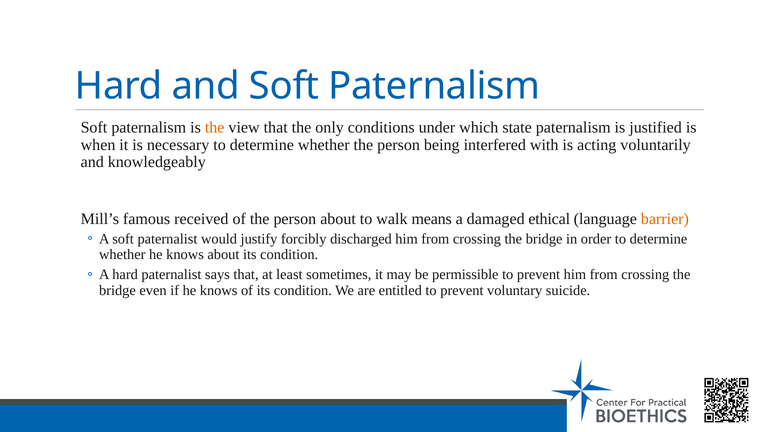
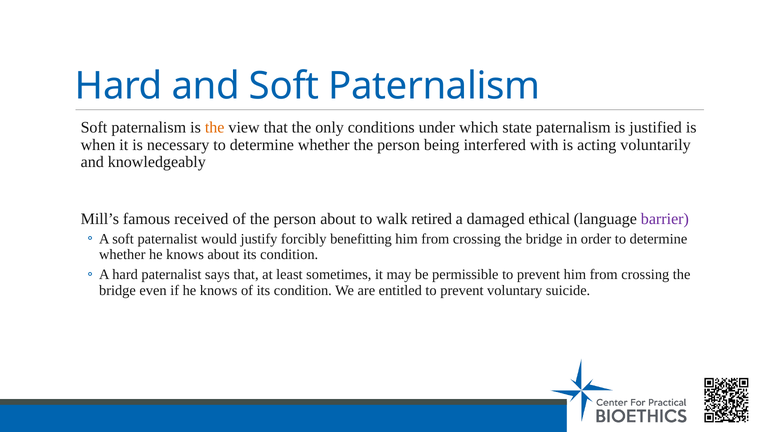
means: means -> retired (432, 219)
barrier colour: orange -> purple (665, 219)
discharged: discharged -> benefitting (361, 239)
